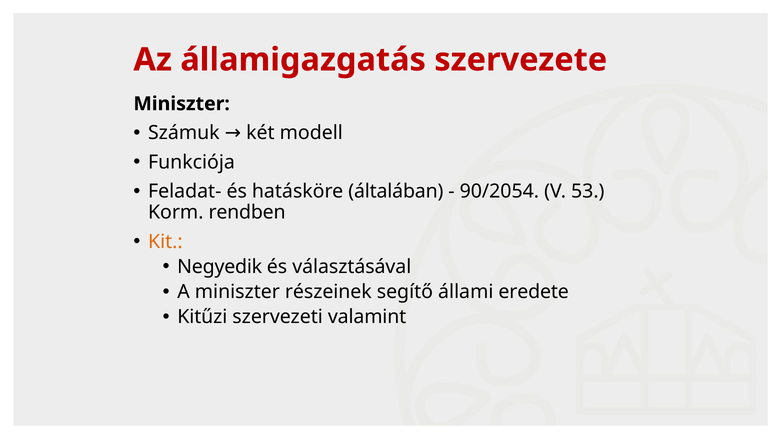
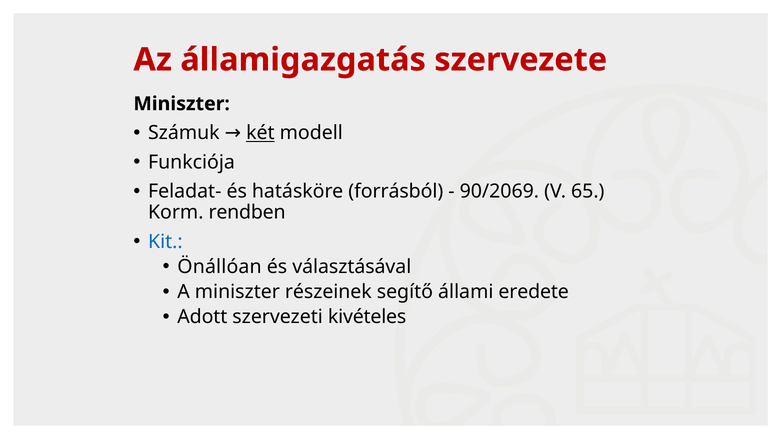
két underline: none -> present (260, 133)
általában: általában -> forrásból (396, 192)
90/2054: 90/2054 -> 90/2069 (499, 192)
53: 53 -> 65 (588, 192)
Kit colour: orange -> blue (165, 242)
Negyedik: Negyedik -> Önállóan (220, 267)
Kitűzi: Kitűzi -> Adott (202, 317)
valamint: valamint -> kivételes (367, 317)
